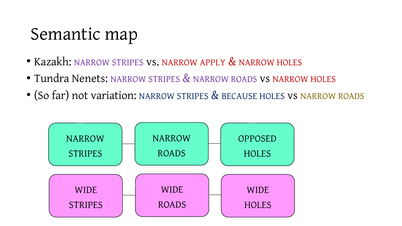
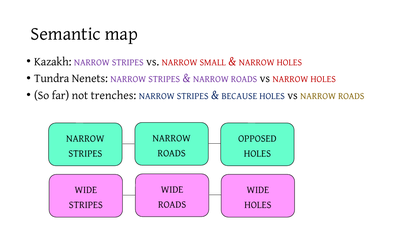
APPLY: APPLY -> SMALL (213, 62)
variation: variation -> trenches (113, 95)
